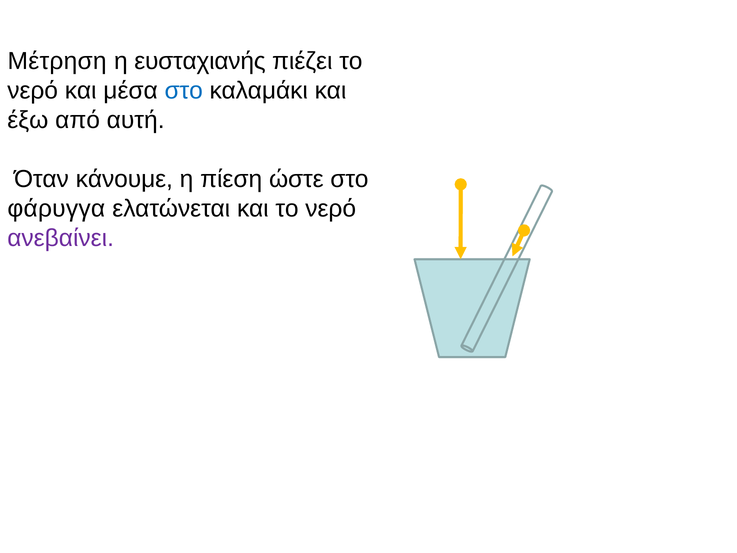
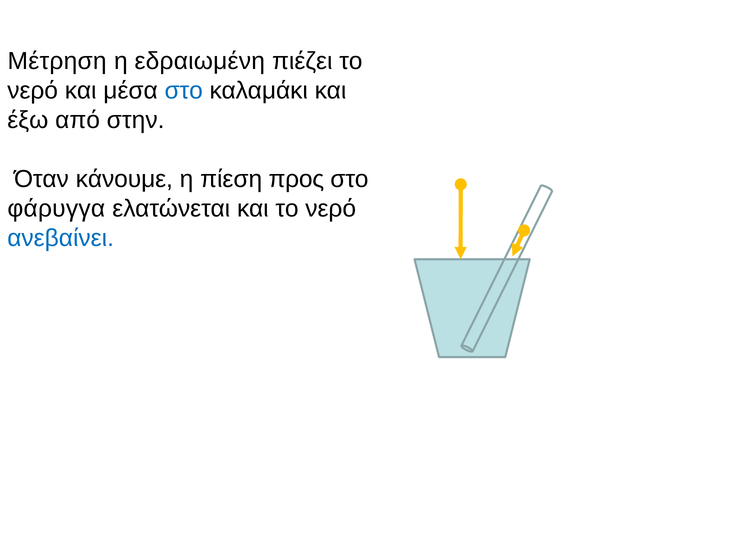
ευσταχιανής: ευσταχιανής -> εδραιωμένη (200, 61)
αυτή: αυτή -> στην (136, 120)
ώστε: ώστε -> προς (296, 179)
ανεβαίνει colour: purple -> blue (61, 238)
